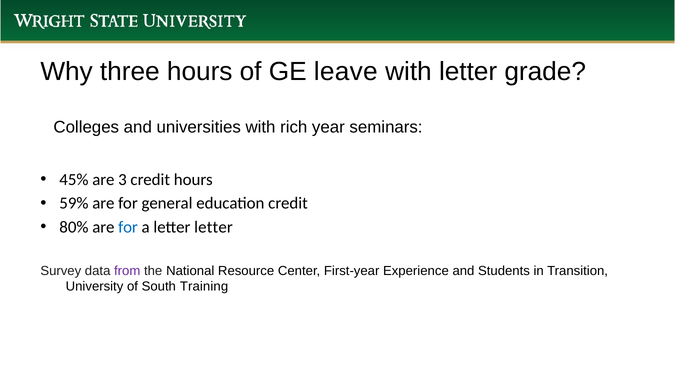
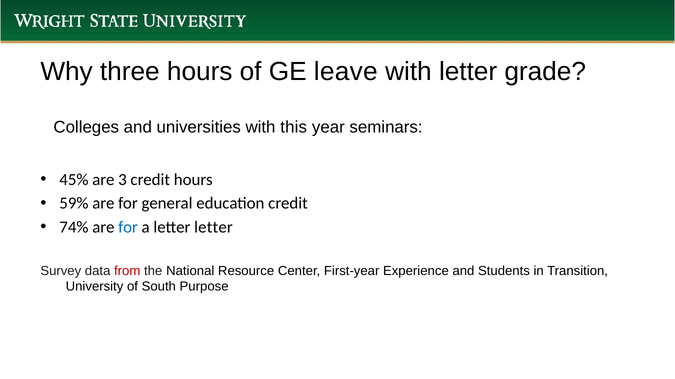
rich: rich -> this (294, 128)
80%: 80% -> 74% (74, 227)
from colour: purple -> red (127, 271)
Training: Training -> Purpose (204, 287)
